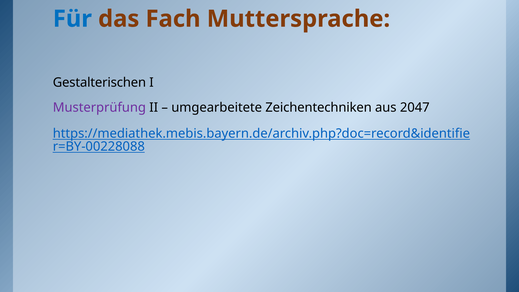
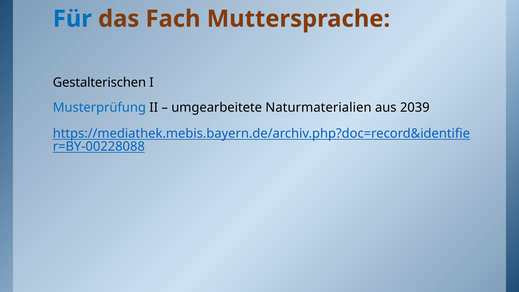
Musterprüfung colour: purple -> blue (99, 107)
Zeichentechniken: Zeichentechniken -> Naturmaterialien (318, 107)
2047: 2047 -> 2039 (415, 107)
